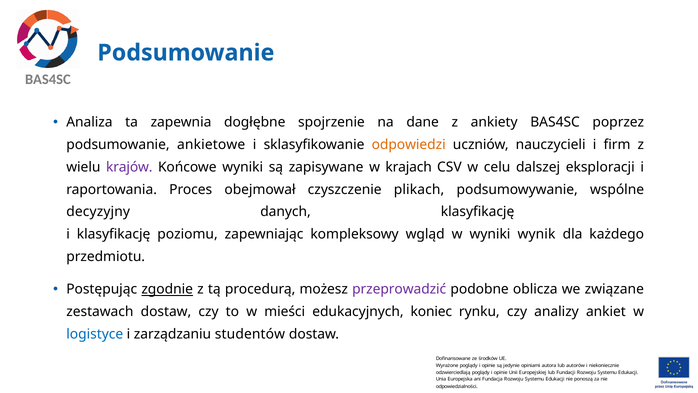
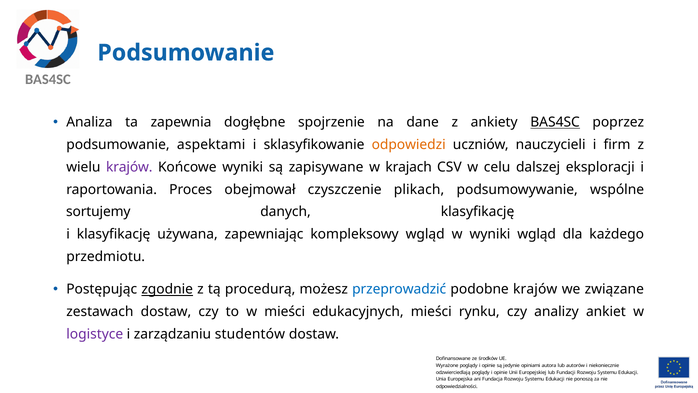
BAS4SC underline: none -> present (555, 122)
ankietowe: ankietowe -> aspektami (211, 145)
decyzyjny: decyzyjny -> sortujemy (98, 212)
poziomu: poziomu -> używana (188, 234)
wyniki wynik: wynik -> wgląd (537, 234)
przeprowadzić colour: purple -> blue (399, 289)
podobne oblicza: oblicza -> krajów (535, 289)
edukacyjnych koniec: koniec -> mieści (431, 312)
logistyce colour: blue -> purple (95, 334)
